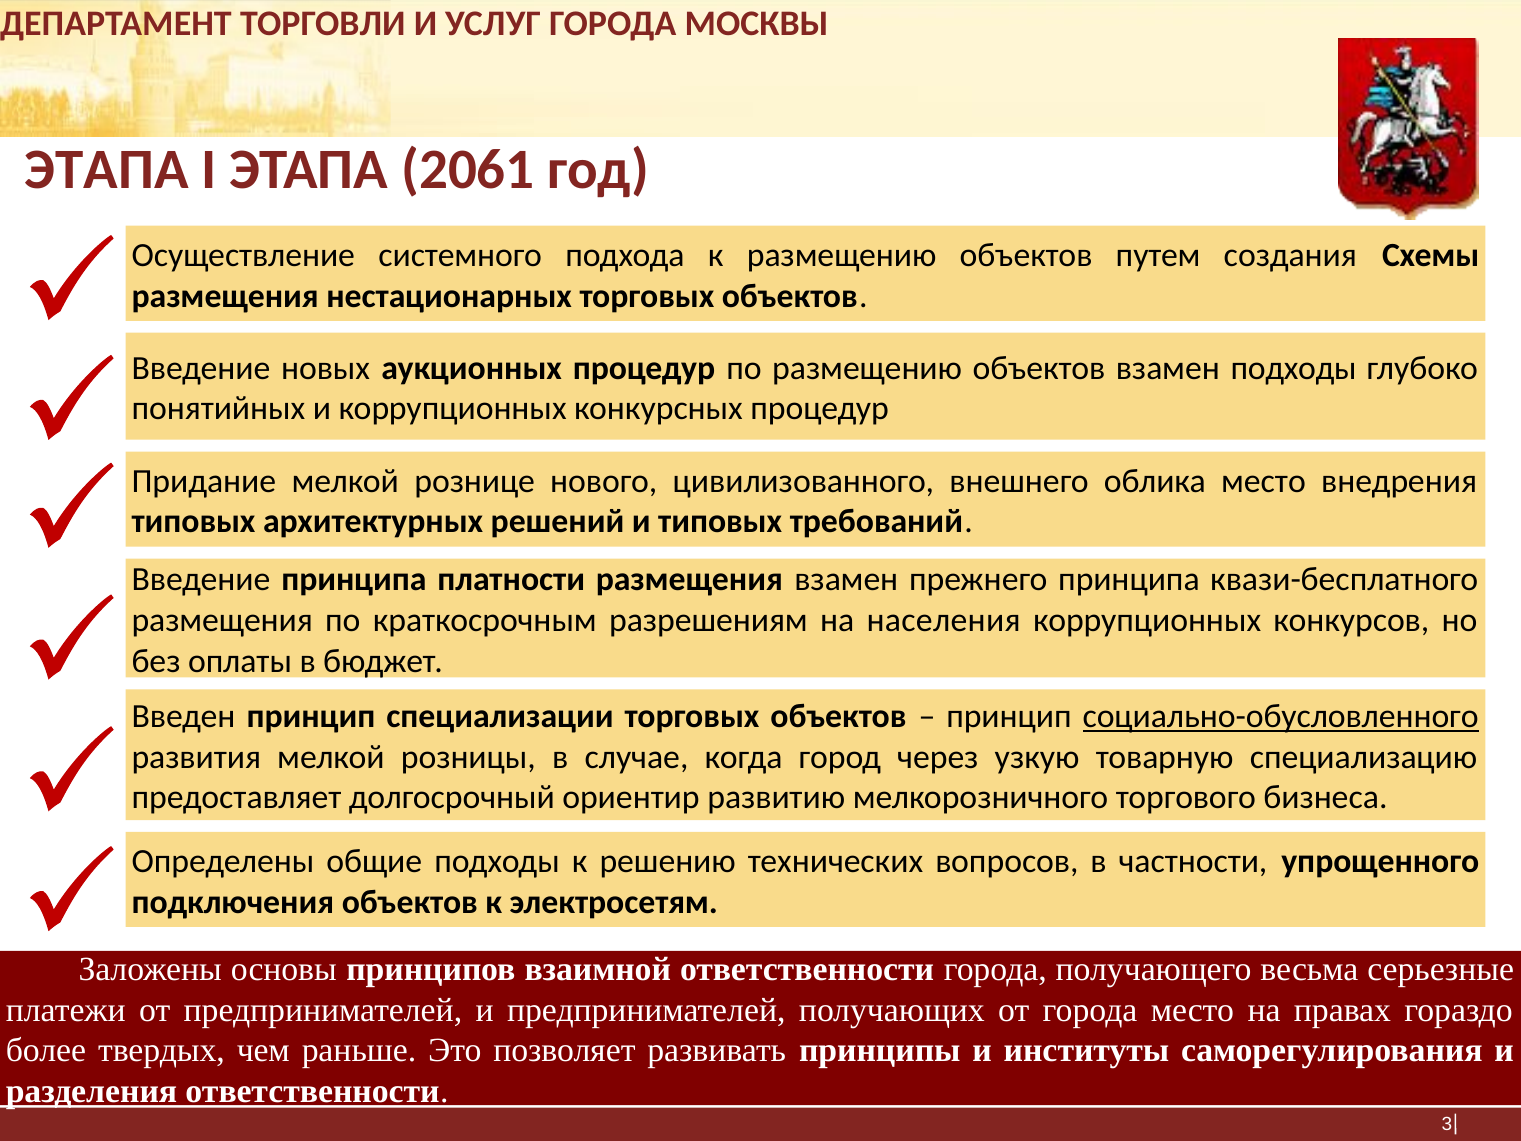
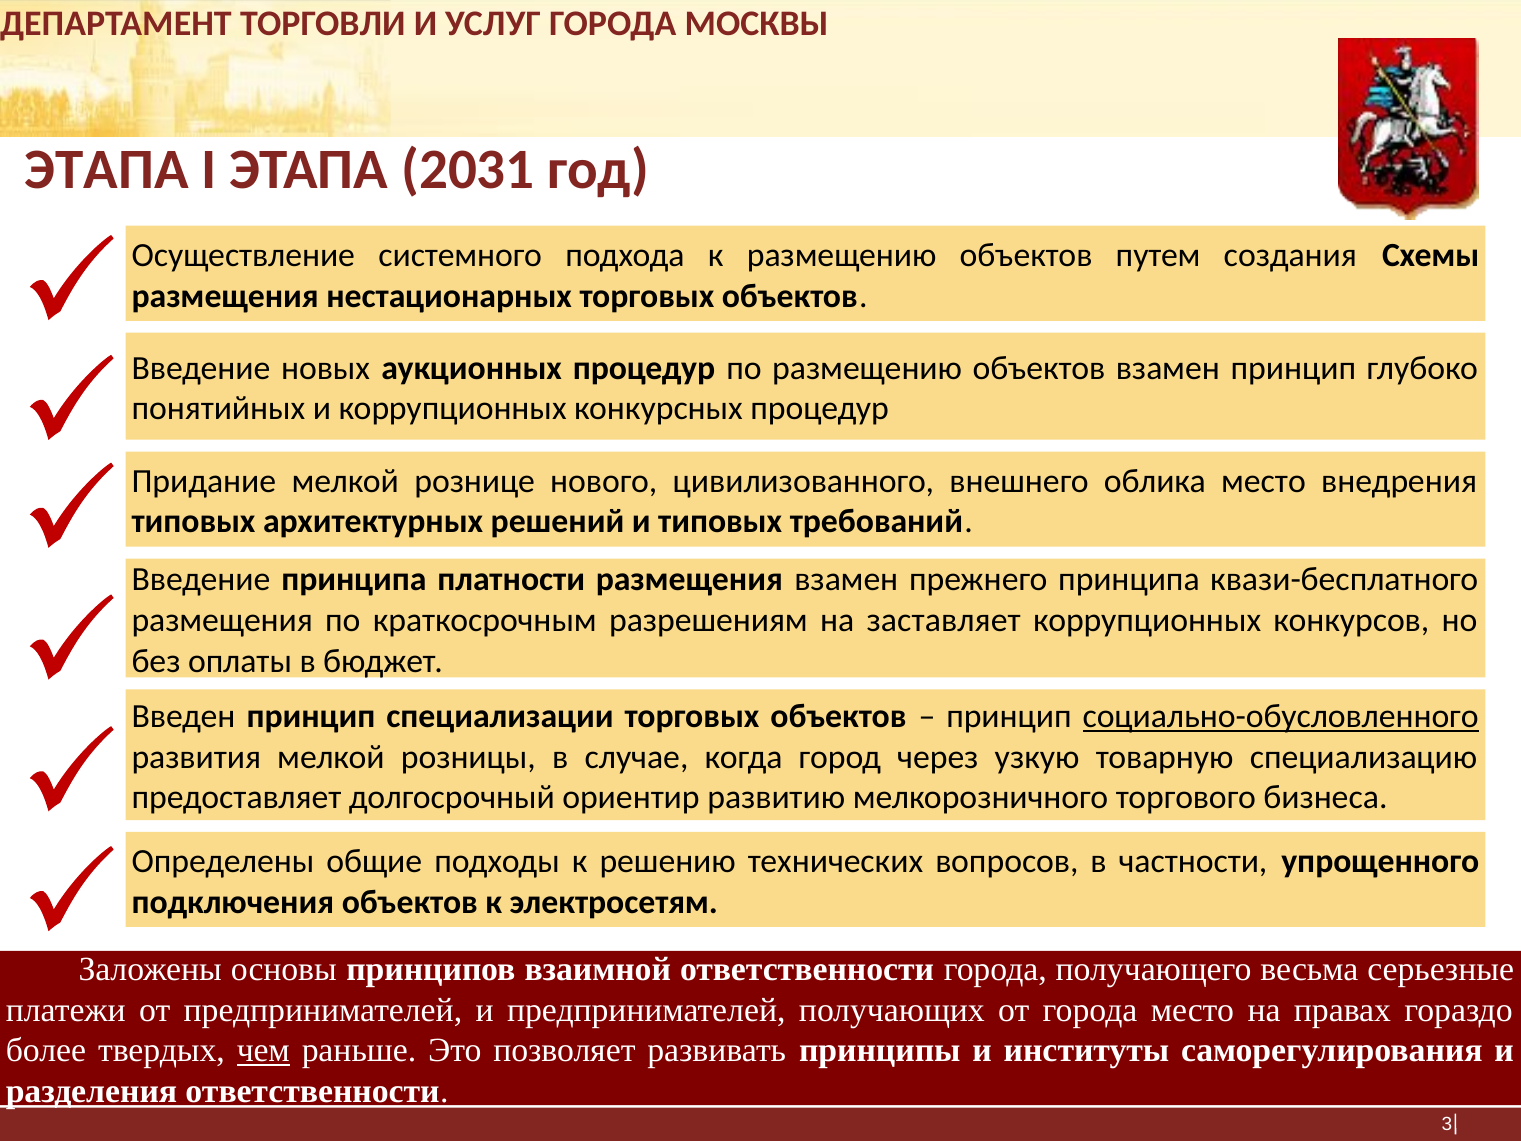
2061: 2061 -> 2031 (468, 170)
взамен подходы: подходы -> принцип (1293, 368)
населения: населения -> заставляет (944, 620)
чем underline: none -> present (263, 1050)
